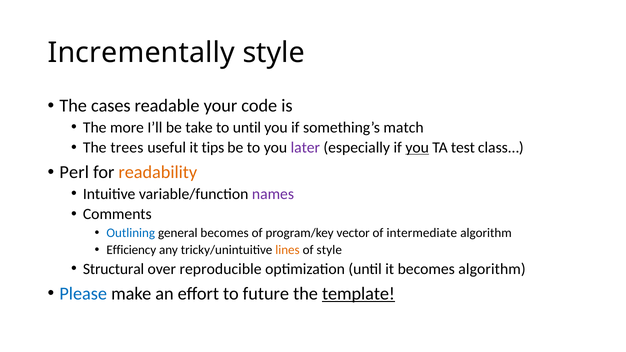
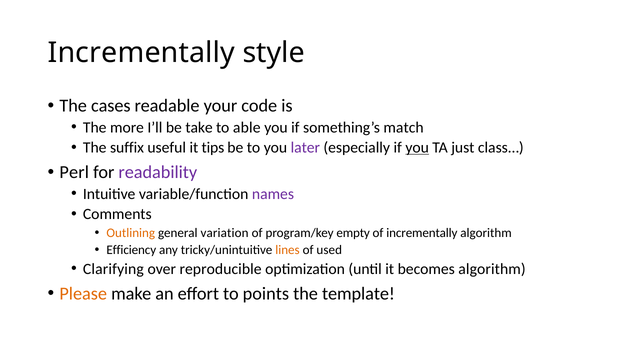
to until: until -> able (247, 127)
trees: trees -> suffix (127, 148)
test: test -> just (463, 148)
readability colour: orange -> purple (158, 172)
Outlining colour: blue -> orange (131, 233)
general becomes: becomes -> variation (225, 233)
vector: vector -> empty (353, 233)
of intermediate: intermediate -> incrementally (422, 233)
of style: style -> used (329, 250)
Structural: Structural -> Clarifying (113, 269)
Please colour: blue -> orange (83, 294)
future: future -> points (266, 294)
template underline: present -> none (358, 294)
